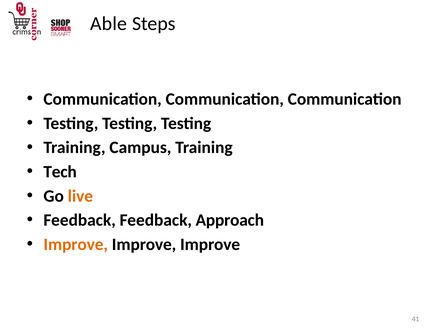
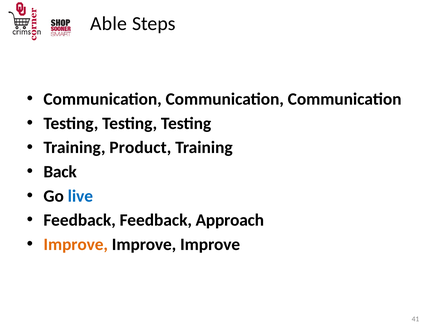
Campus: Campus -> Product (140, 148)
Tech: Tech -> Back (60, 172)
live colour: orange -> blue (80, 196)
